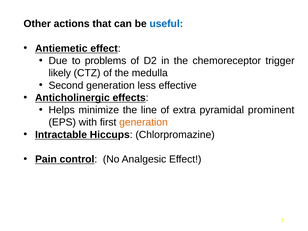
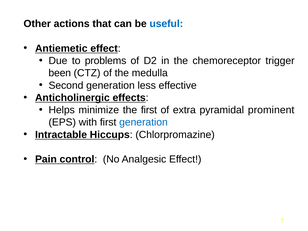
likely: likely -> been (60, 73)
the line: line -> first (149, 110)
generation colour: orange -> blue (143, 122)
